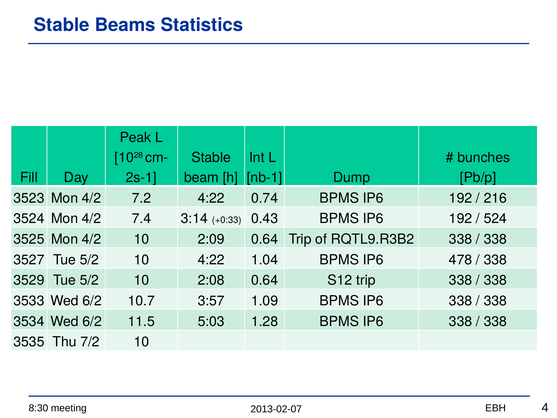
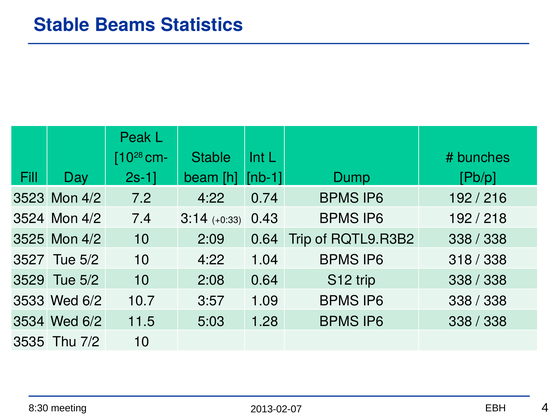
524: 524 -> 218 (495, 219)
478: 478 -> 318 (461, 260)
